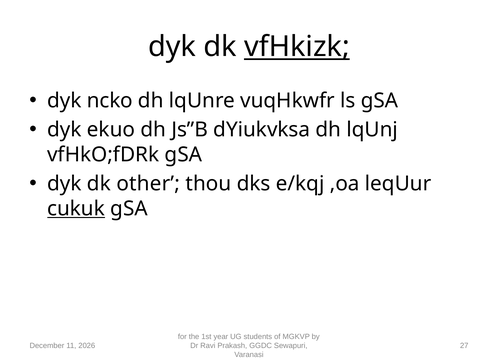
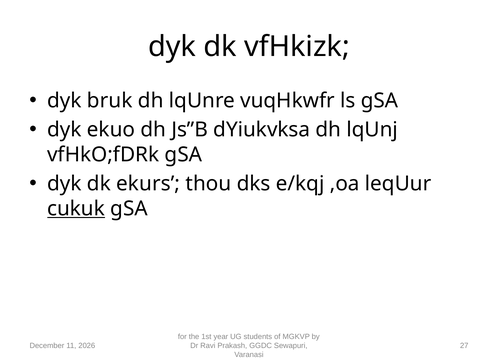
vfHkizk underline: present -> none (297, 47)
ncko: ncko -> bruk (110, 101)
other: other -> ekurs (148, 184)
